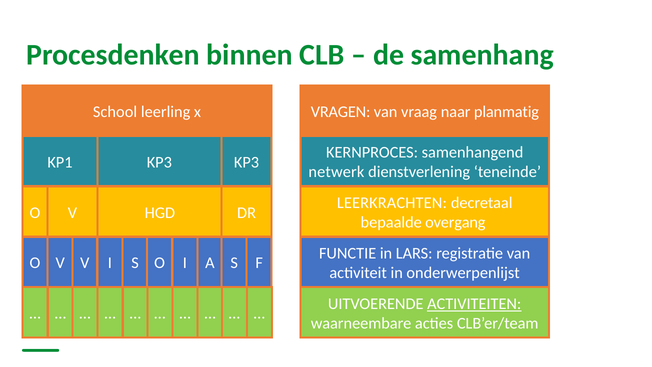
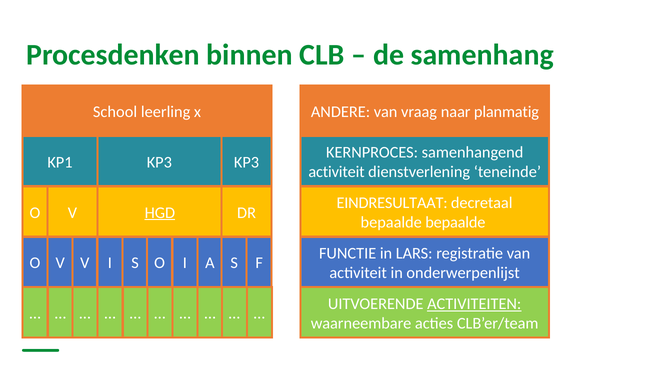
VRAGEN: VRAGEN -> ANDERE (341, 112)
netwerk: netwerk -> activiteit (337, 172)
LEERKRACHTEN: LEERKRACHTEN -> EINDRESULTAAT (392, 203)
HGD underline: none -> present (160, 212)
bepaalde overgang: overgang -> bepaalde (455, 222)
